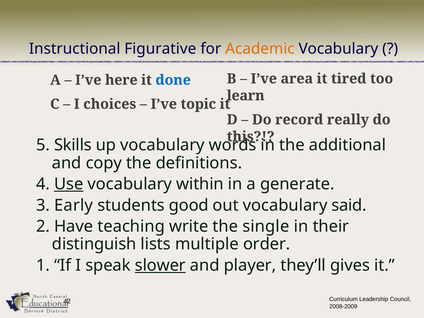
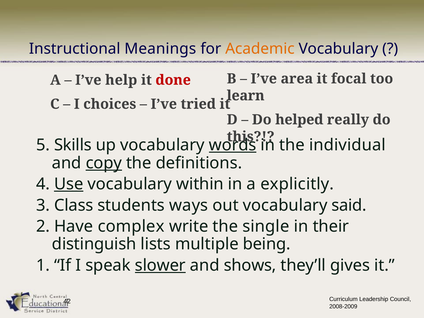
Figurative: Figurative -> Meanings (160, 49)
tired: tired -> focal (349, 79)
here: here -> help (121, 80)
done colour: blue -> red (173, 80)
topic: topic -> tried (198, 104)
record: record -> helped (299, 120)
words underline: none -> present (233, 145)
additional: additional -> individual (347, 145)
copy underline: none -> present (104, 163)
generate: generate -> explicitly (297, 184)
Early: Early -> Class (74, 205)
good: good -> ways (189, 205)
teaching: teaching -> complex (131, 226)
order: order -> being (267, 244)
player: player -> shows (250, 265)
